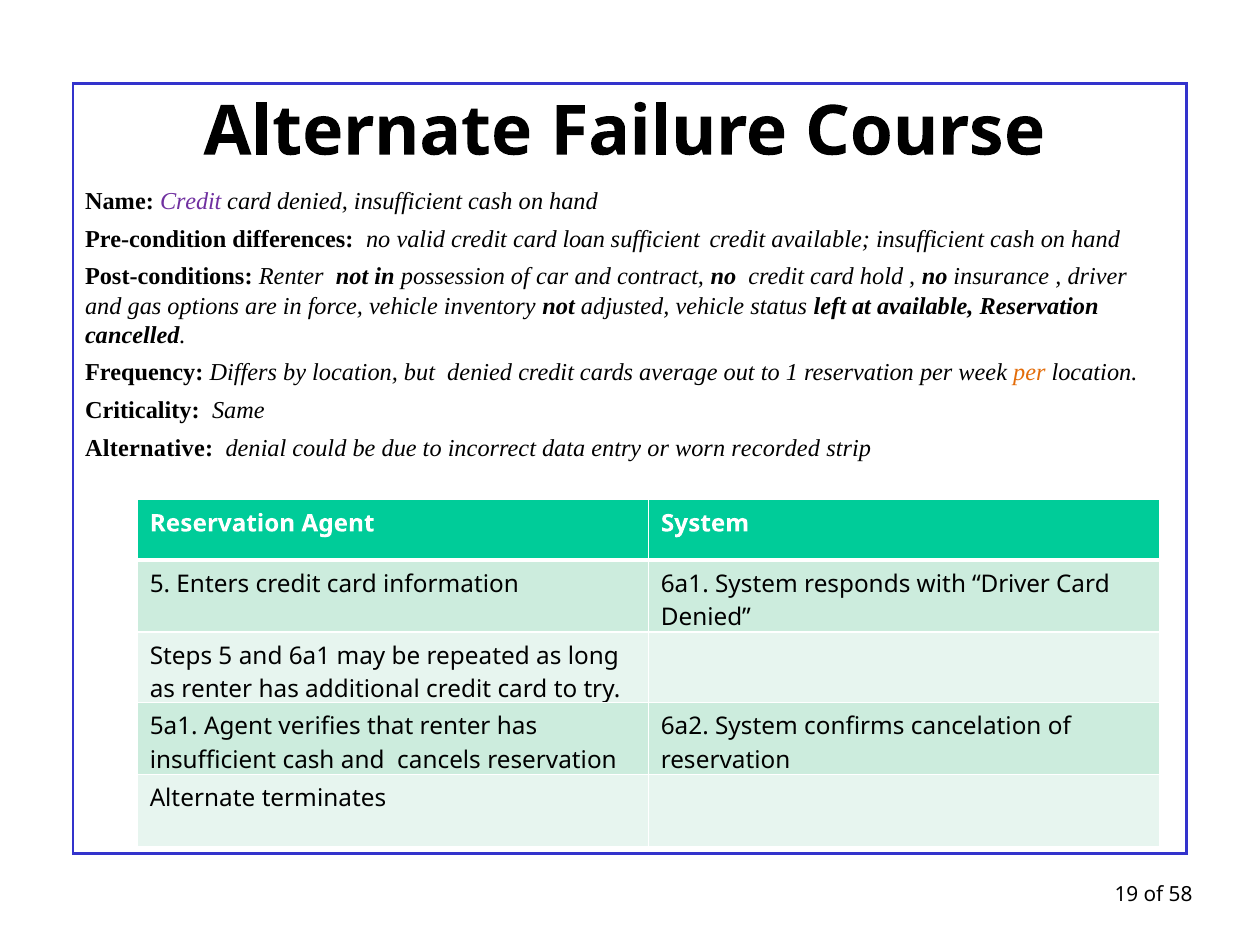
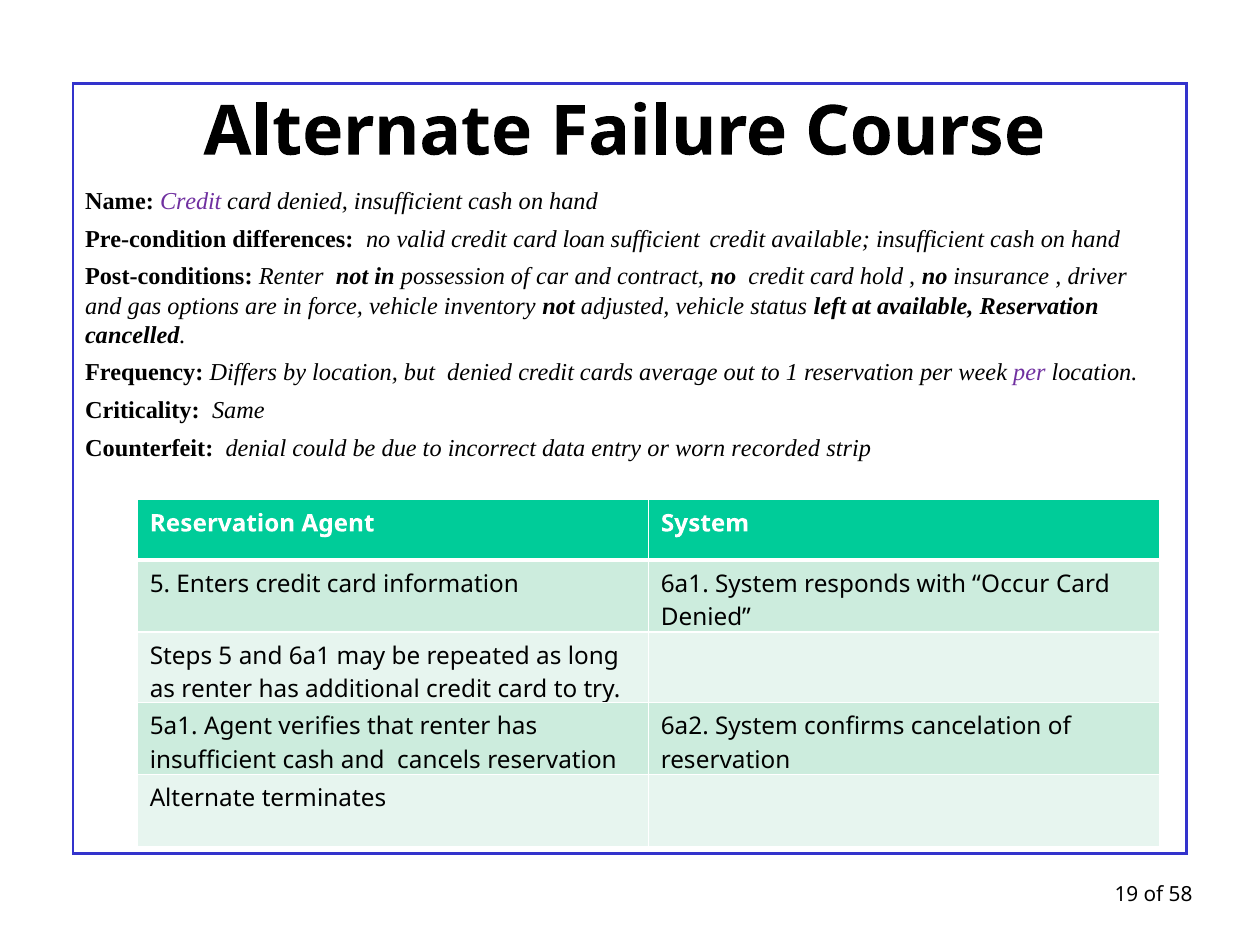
per colour: orange -> purple (1029, 373)
Alternative: Alternative -> Counterfeit (149, 449)
with Driver: Driver -> Occur (1011, 584)
